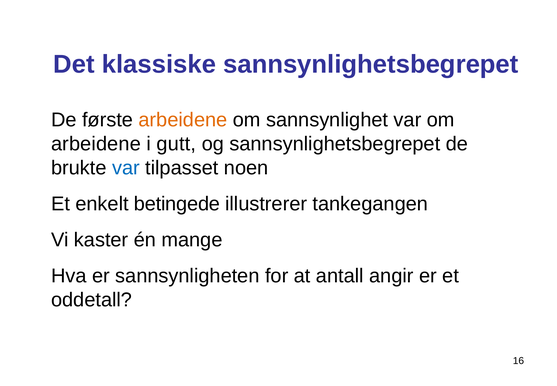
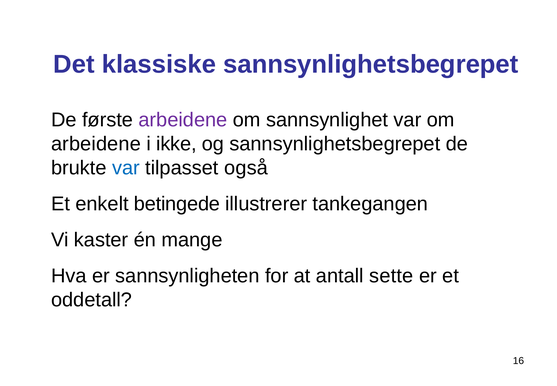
arbeidene colour: orange -> purple (183, 120)
gutt: gutt -> ikke (176, 144)
noen: noen -> også (246, 168)
angir: angir -> sette (391, 276)
